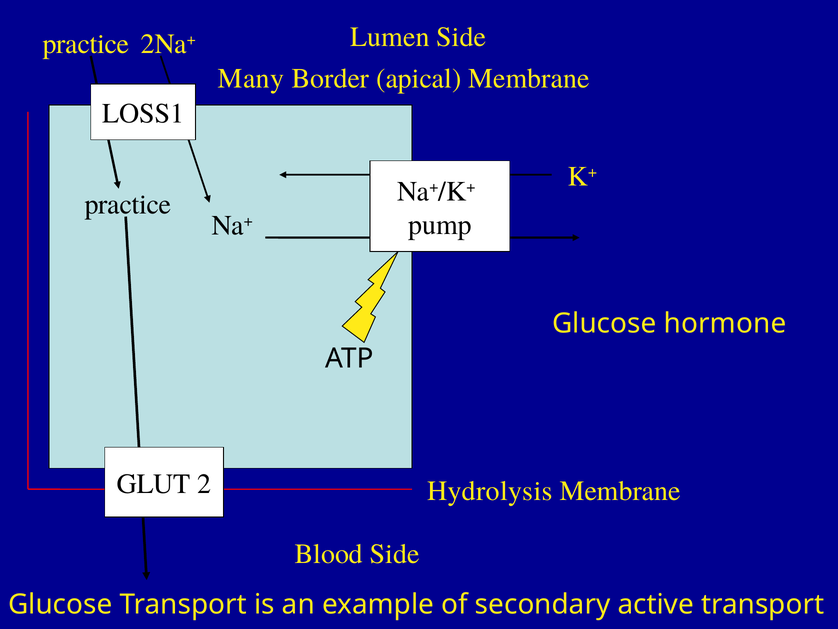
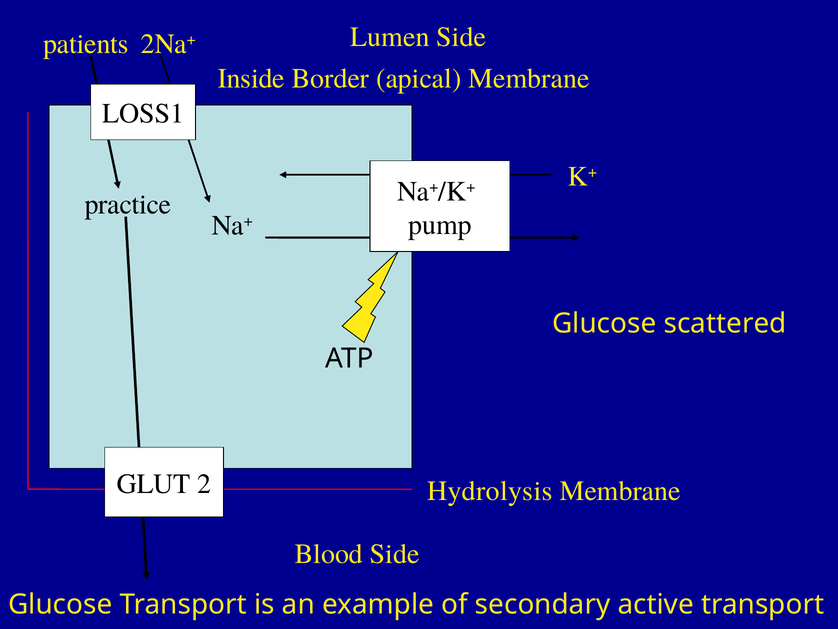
practice: practice -> patients (86, 44)
Many: Many -> Inside (251, 79)
hormone: hormone -> scattered (725, 323)
